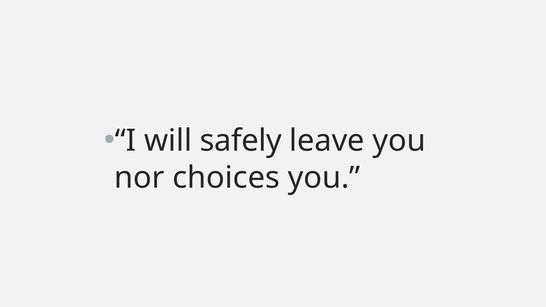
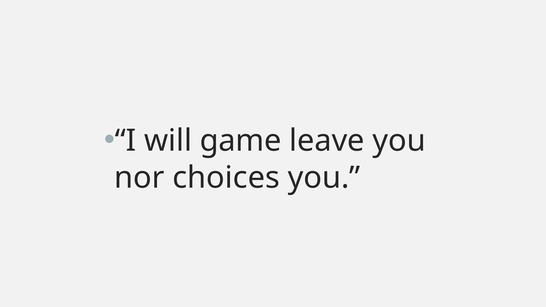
safely: safely -> game (241, 141)
